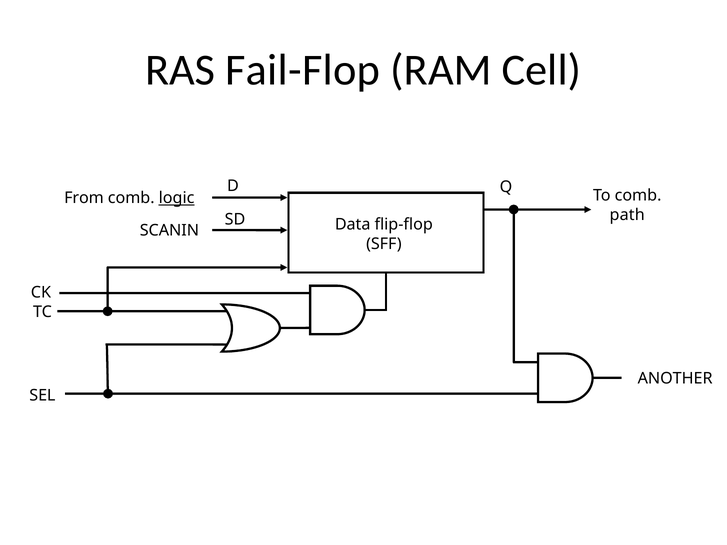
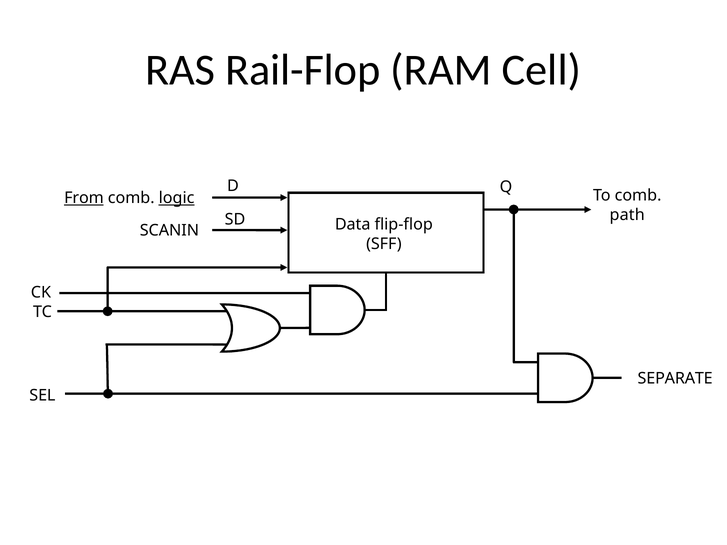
Fail-Flop: Fail-Flop -> Rail-Flop (303, 70)
From underline: none -> present (84, 198)
ANOTHER: ANOTHER -> SEPARATE (675, 378)
